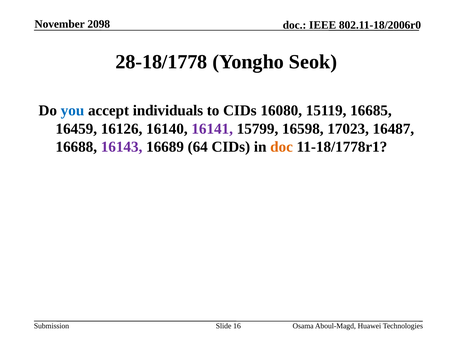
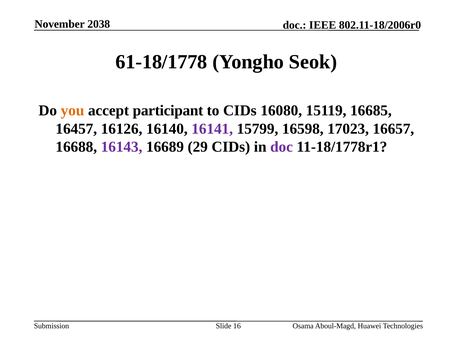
2098: 2098 -> 2038 (99, 24)
28-18/1778: 28-18/1778 -> 61-18/1778 (161, 62)
you colour: blue -> orange (72, 111)
individuals: individuals -> participant (168, 111)
16459: 16459 -> 16457 (76, 129)
16487: 16487 -> 16657 (393, 129)
64: 64 -> 29 (198, 147)
doc colour: orange -> purple (282, 147)
